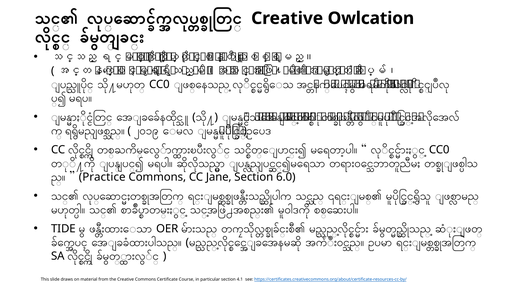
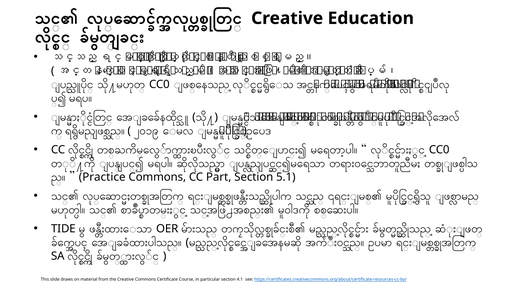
Owlcation: Owlcation -> Education (371, 18)
Jane: Jane -> Part (219, 177)
6.0: 6.0 -> 5.1 (286, 177)
